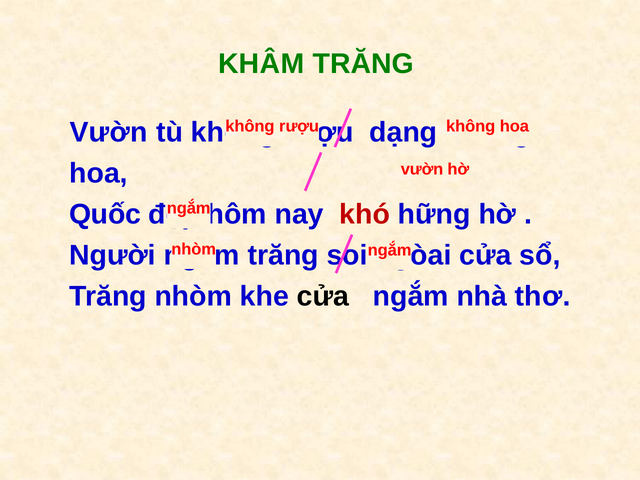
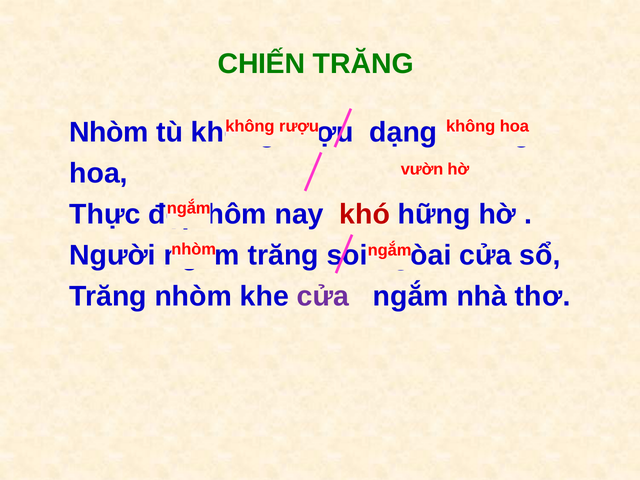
KHÂM: KHÂM -> CHIẾN (262, 64)
Vườn: Vườn -> Nhòm (109, 133)
Quốc: Quốc -> Thực (105, 214)
cửa colour: black -> purple (323, 296)
